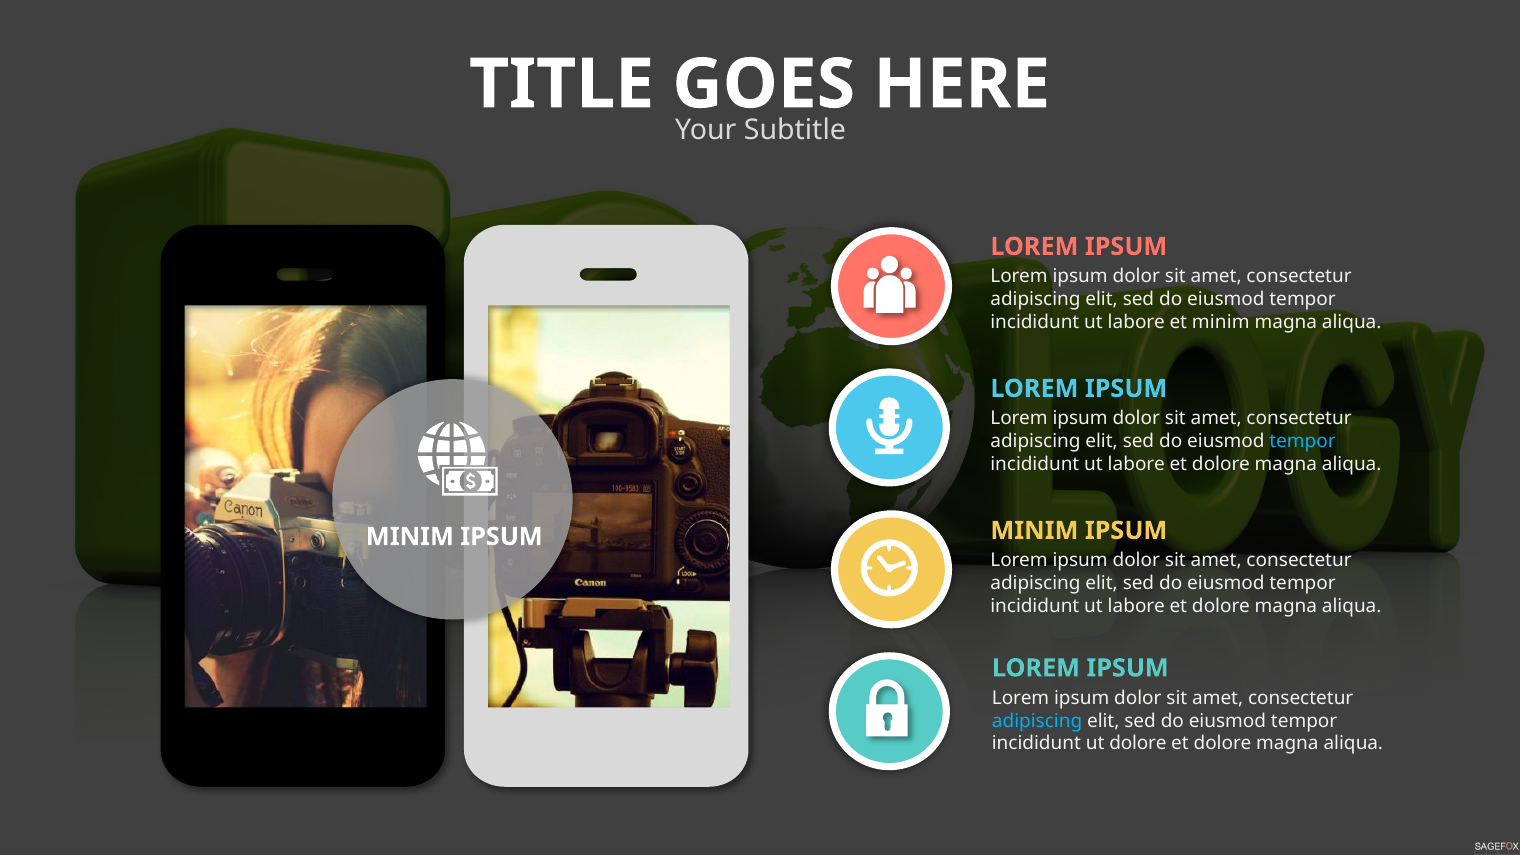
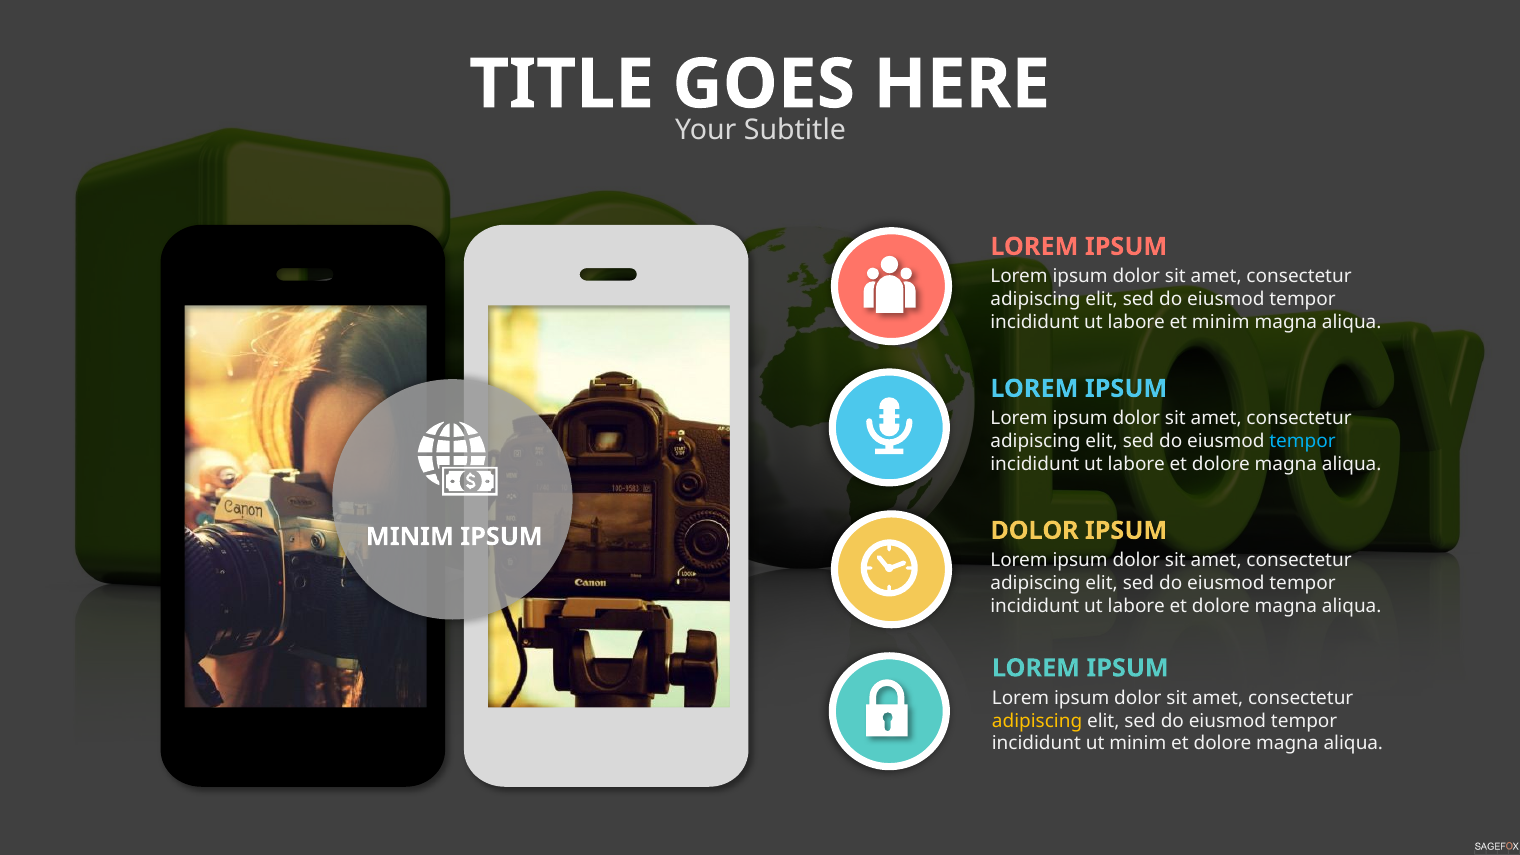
MINIM: MINIM -> DOLOR (1035, 531)
adipiscing colour: light blue -> yellow (1037, 721)
ut dolore: dolore -> minim (1138, 744)
